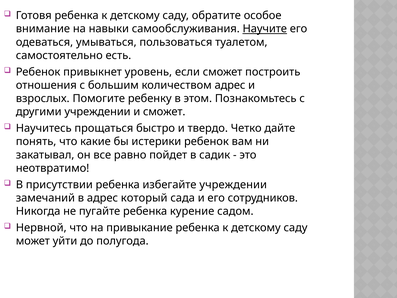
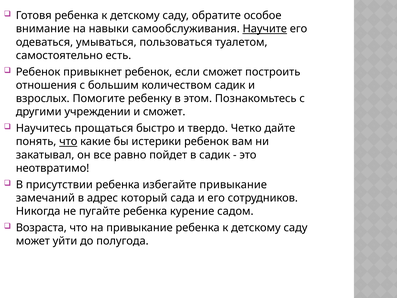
привыкнет уровень: уровень -> ребенок (148, 72)
количеством адрес: адрес -> садик (230, 85)
что underline: none -> present (68, 141)
избегайте учреждении: учреждении -> привыкание (233, 185)
Нервной: Нервной -> Возраста (41, 228)
